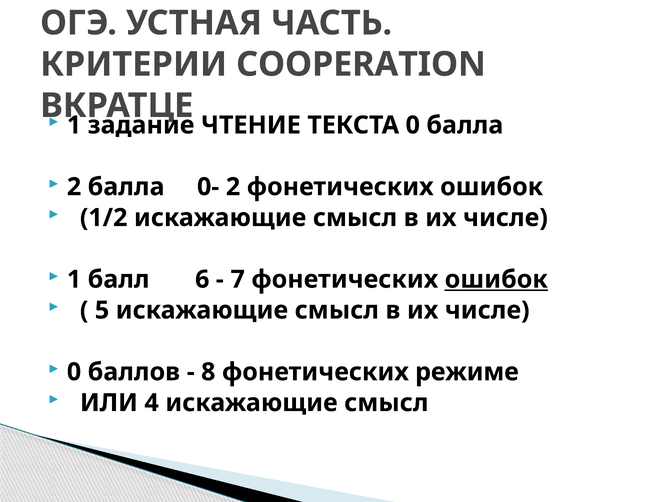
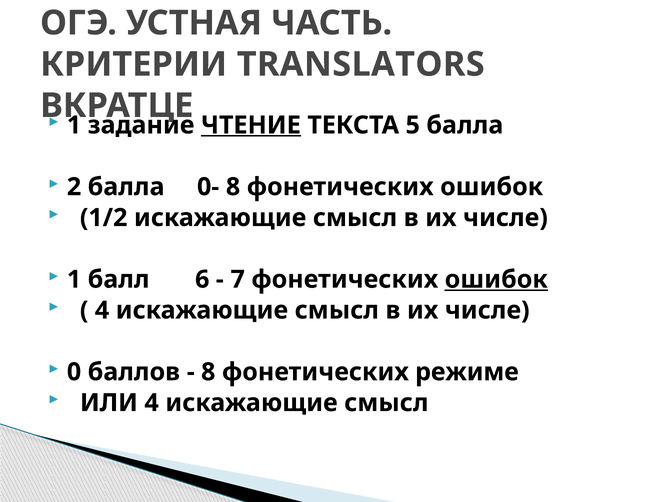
COOPERATION: COOPERATION -> TRANSLATORS (361, 64)
ЧТЕНИЕ underline: none -> present (251, 125)
ТЕКСТА 0: 0 -> 5 (413, 125)
0- 2: 2 -> 8 (233, 187)
5: 5 -> 4 (102, 310)
